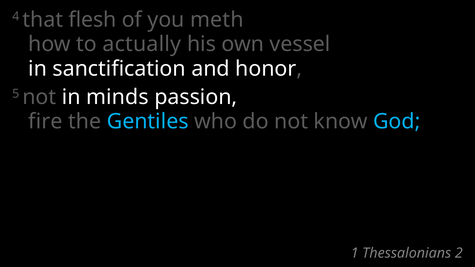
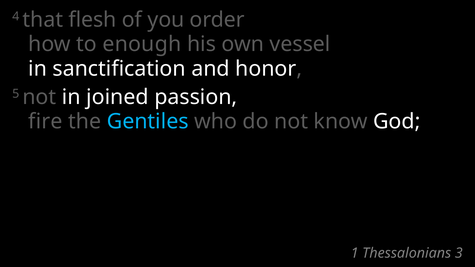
meth: meth -> order (217, 20)
actually: actually -> enough (142, 44)
minds: minds -> joined (117, 97)
God colour: light blue -> white (397, 122)
2: 2 -> 3 (459, 253)
